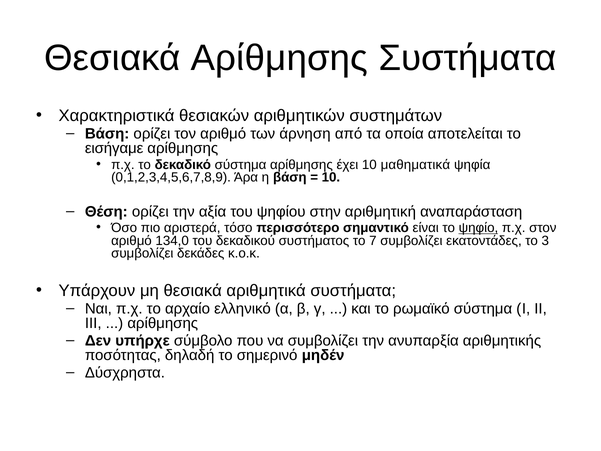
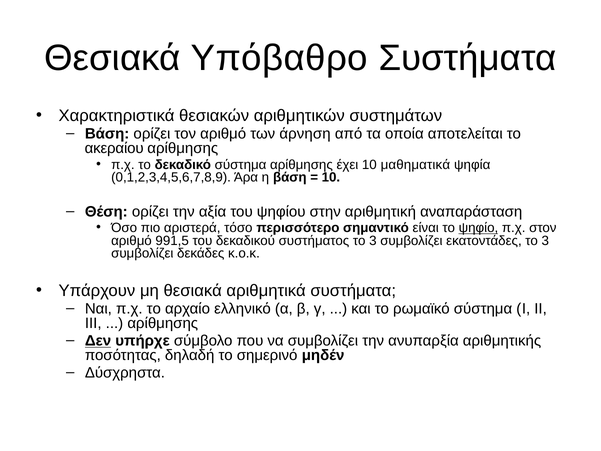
Θεσιακά Αρίθμησης: Αρίθμησης -> Υπόβαθρο (279, 58)
εισήγαμε: εισήγαμε -> ακεραίου (114, 148)
134,0: 134,0 -> 991,5 (172, 241)
συστήματος το 7: 7 -> 3 (373, 241)
Δεν underline: none -> present (98, 341)
